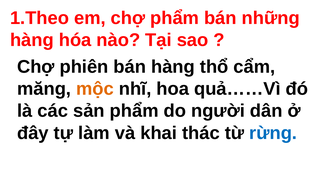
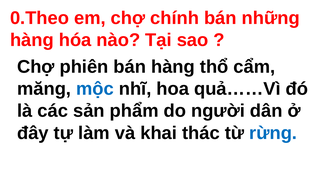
1.Theo: 1.Theo -> 0.Theo (40, 18)
chợ phẩm: phẩm -> chính (175, 18)
mộc colour: orange -> blue (95, 89)
